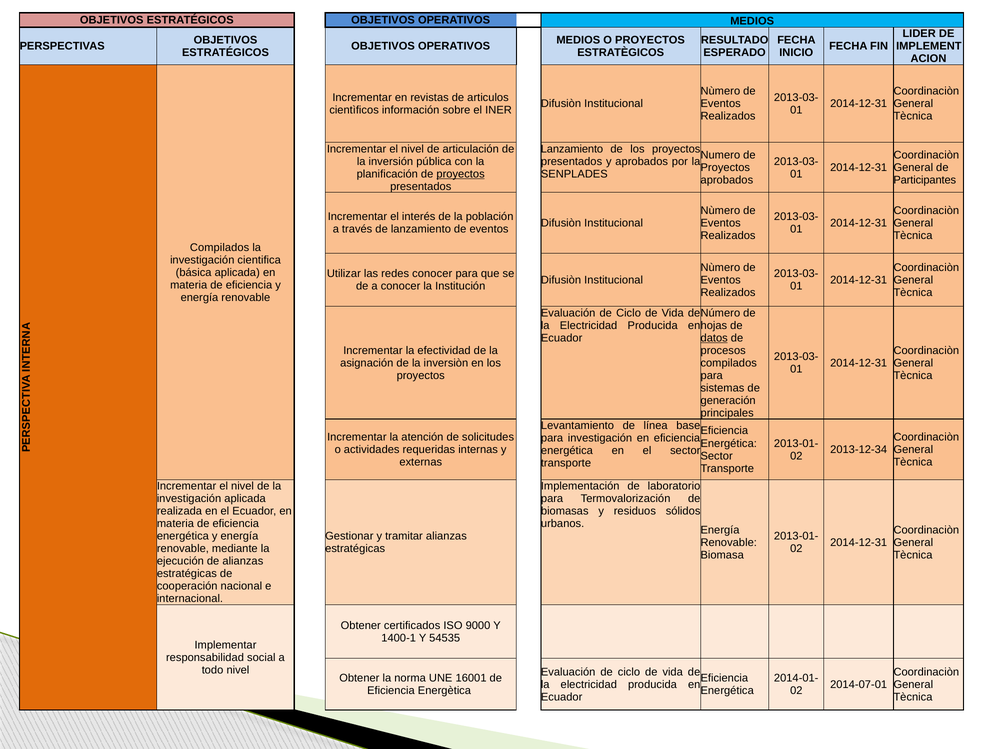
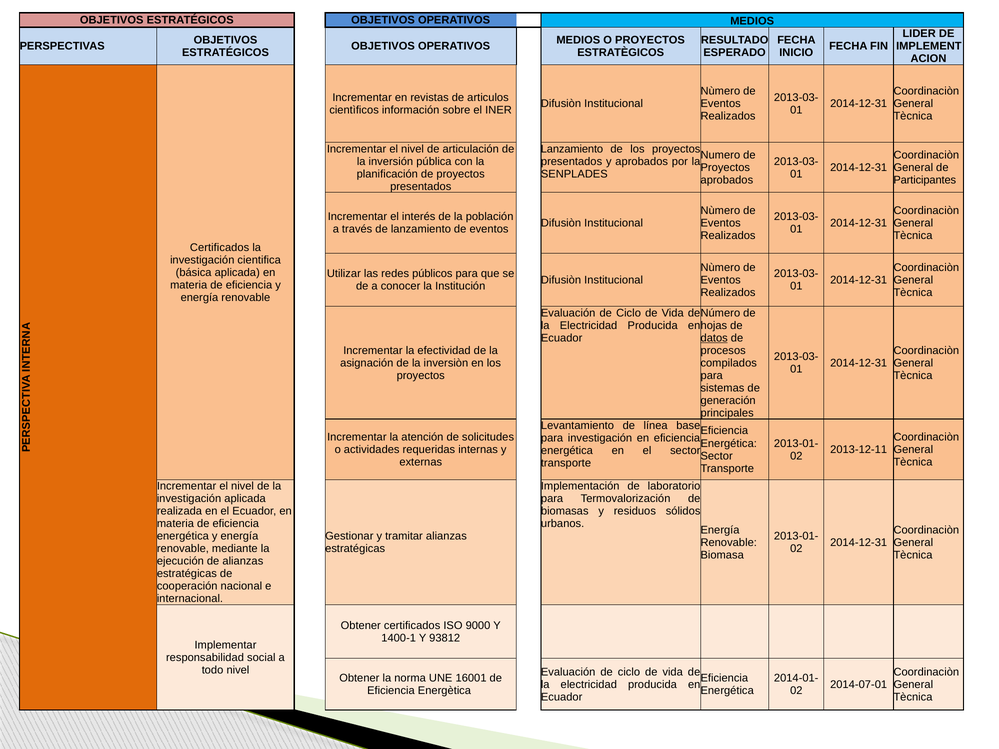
proyectos underline: present -> none (461, 174)
Compilados: Compilados -> Certificados (220, 248)
redes conocer: conocer -> públicos (432, 274)
2013-12-34: 2013-12-34 -> 2013-12-11 (859, 450)
54535: 54535 -> 93812 (445, 638)
